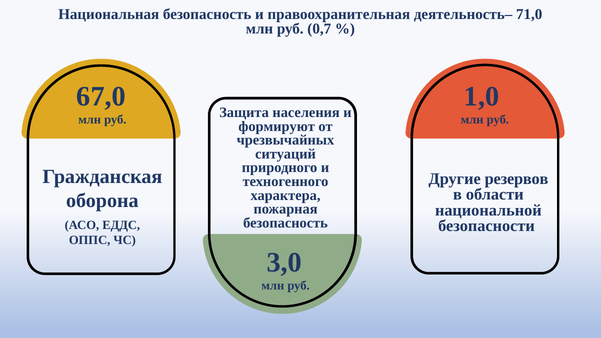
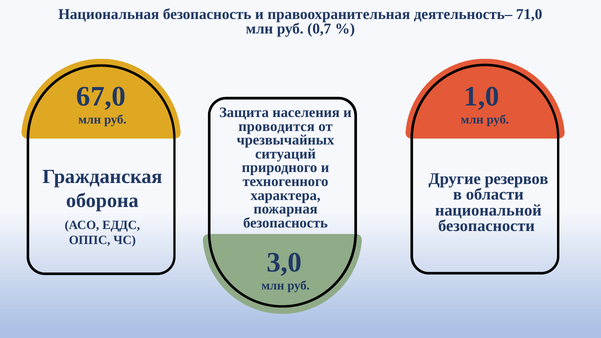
формируют: формируют -> проводится (277, 126)
